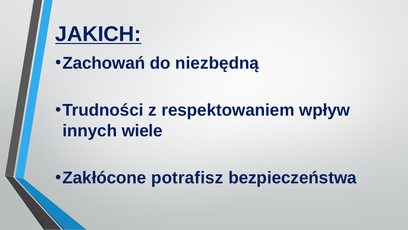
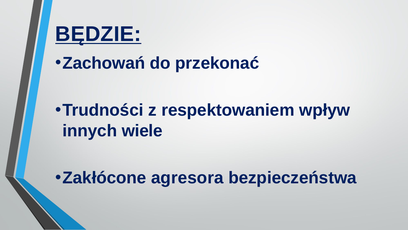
JAKICH: JAKICH -> BĘDZIE (98, 34)
niezbędną: niezbędną -> przekonać (217, 63)
potrafisz: potrafisz -> agresora (187, 178)
